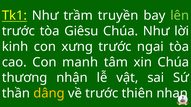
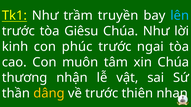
lên colour: light green -> light blue (180, 16)
xưng: xưng -> phúc (77, 47)
manh: manh -> muôn (80, 62)
